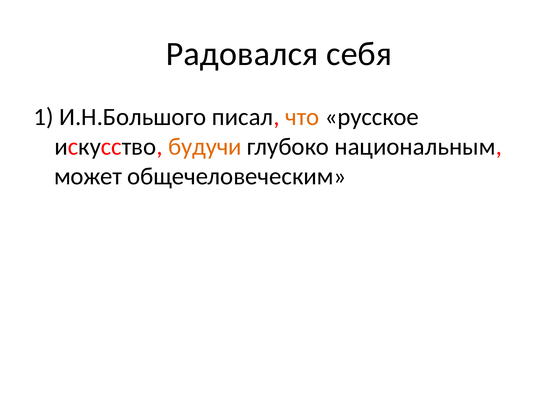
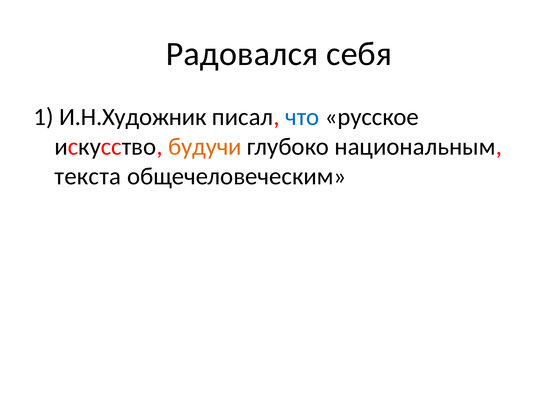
И.Н.Большого: И.Н.Большого -> И.Н.Художник (133, 117)
что colour: orange -> blue (302, 117)
может: может -> текста (88, 177)
